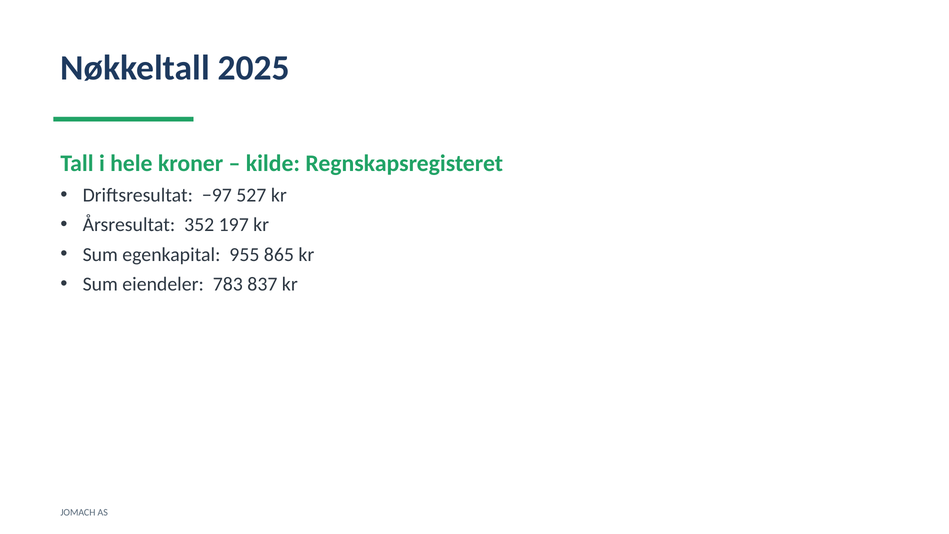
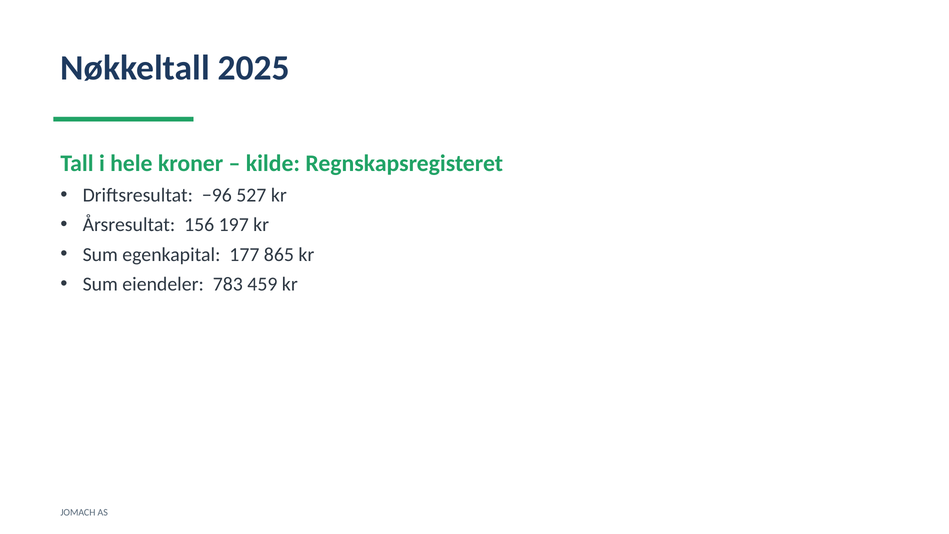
−97: −97 -> −96 (217, 195)
352: 352 -> 156 (199, 225)
955: 955 -> 177 (244, 254)
837: 837 -> 459 (262, 284)
